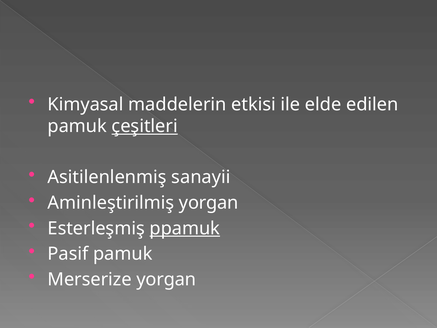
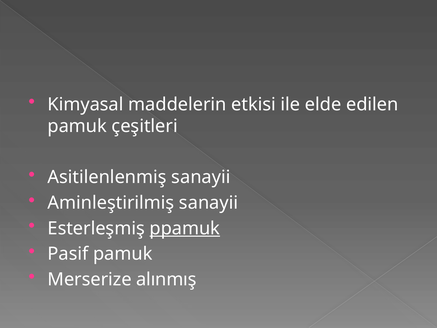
çeşitleri underline: present -> none (145, 126)
Aminleştirilmiş yorgan: yorgan -> sanayii (209, 203)
Merserize yorgan: yorgan -> alınmış (166, 279)
